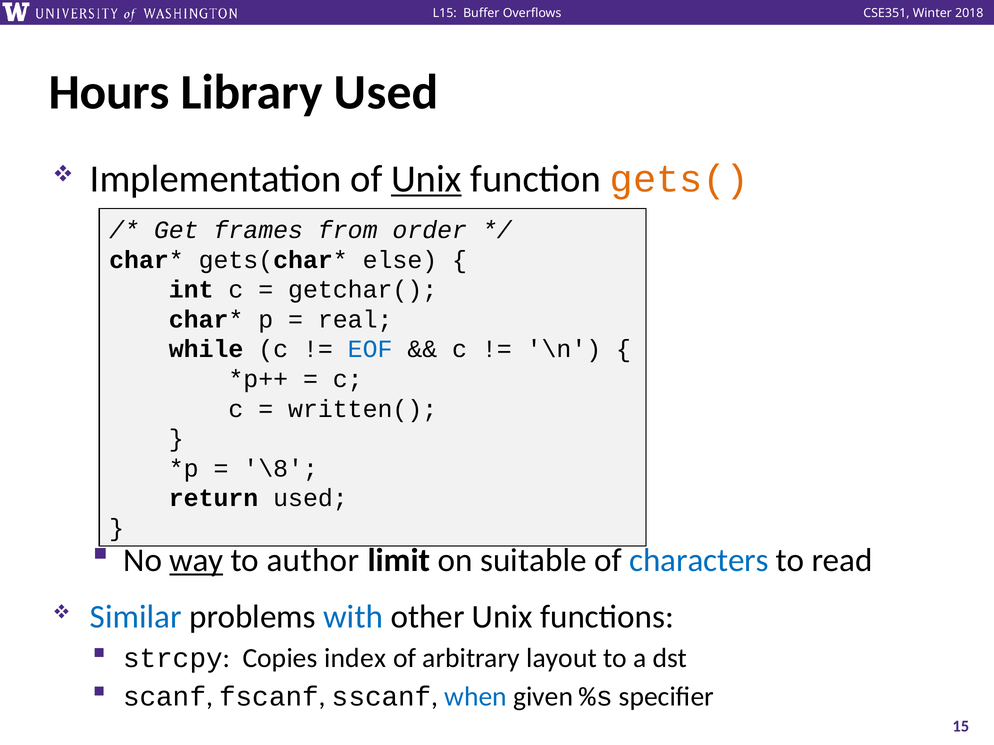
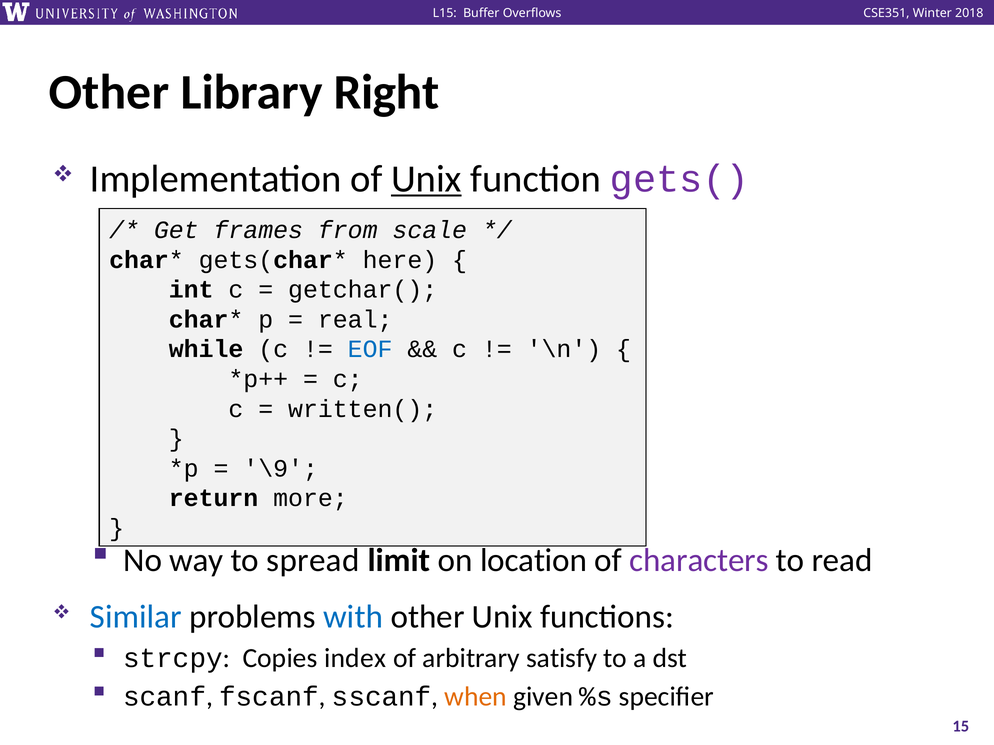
Hours: Hours -> Other (109, 93)
Library Used: Used -> Right (387, 93)
gets( colour: orange -> purple (679, 179)
order: order -> scale (430, 230)
else: else -> here (400, 260)
\8: \8 -> \9 (281, 469)
return used: used -> more (310, 499)
way underline: present -> none (196, 561)
author: author -> spread (313, 561)
suitable: suitable -> location (534, 561)
characters colour: blue -> purple (699, 561)
layout: layout -> satisfy (562, 659)
when colour: blue -> orange (476, 697)
